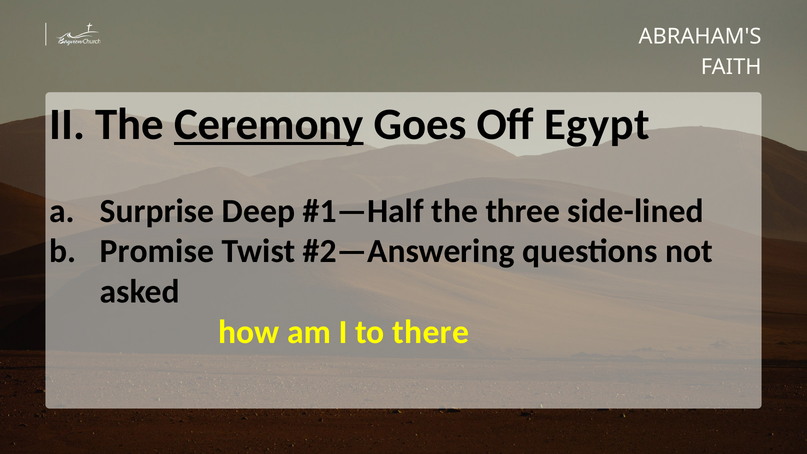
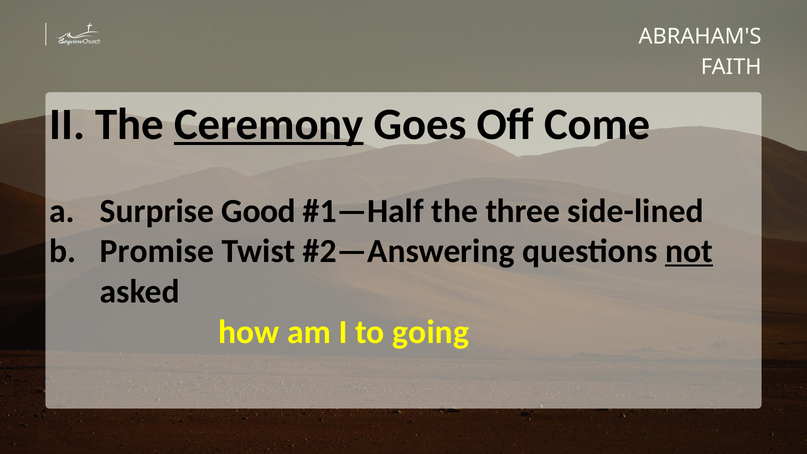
Egypt: Egypt -> Come (597, 124)
Deep: Deep -> Good (259, 211)
not underline: none -> present (689, 251)
there: there -> going (431, 332)
